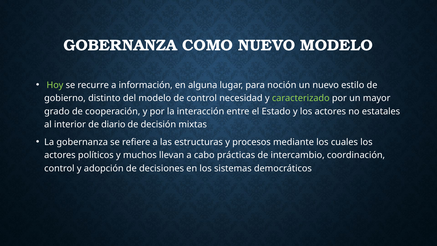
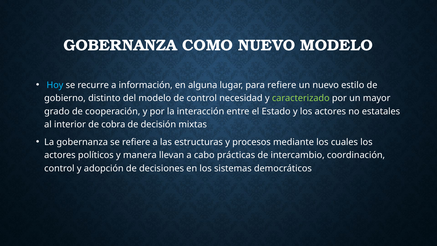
Hoy colour: light green -> light blue (55, 85)
para noción: noción -> refiere (282, 85)
diario: diario -> cobra (113, 124)
muchos: muchos -> manera (140, 155)
